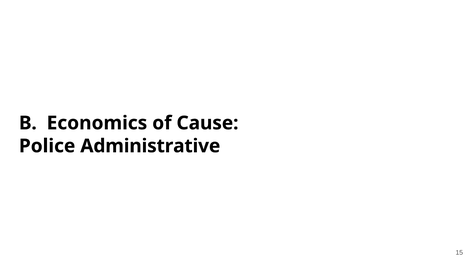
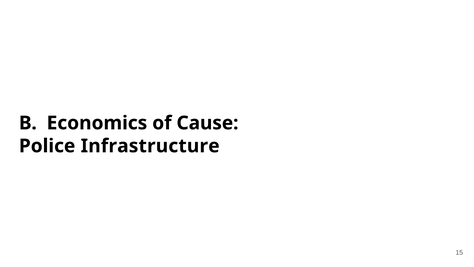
Administrative: Administrative -> Infrastructure (150, 146)
